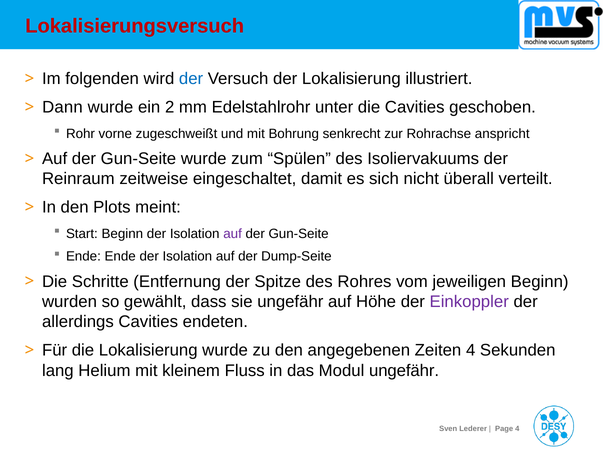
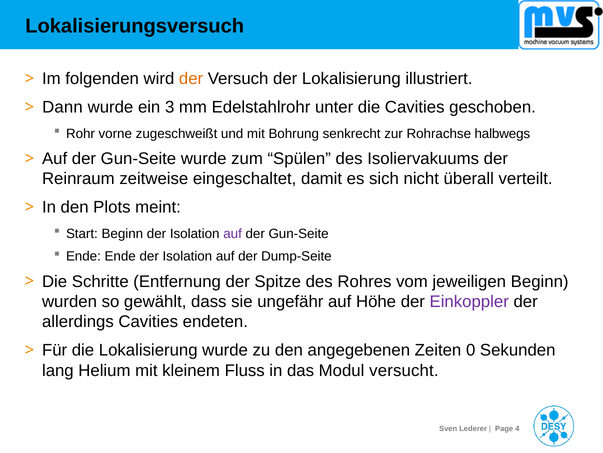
Lokalisierungsversuch colour: red -> black (135, 26)
der colour: blue -> orange (191, 79)
2: 2 -> 3 (170, 107)
anspricht: anspricht -> halbwegs (502, 133)
Zeiten 4: 4 -> 0 (471, 350)
Modul ungefähr: ungefähr -> versucht (404, 370)
